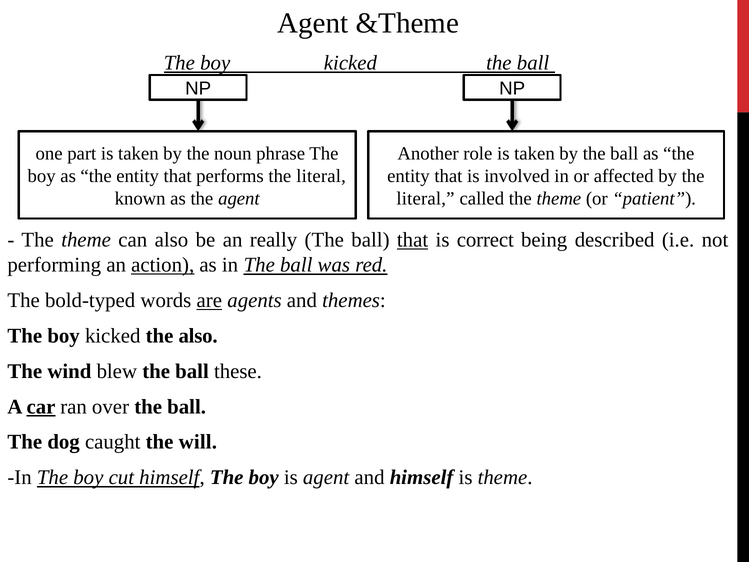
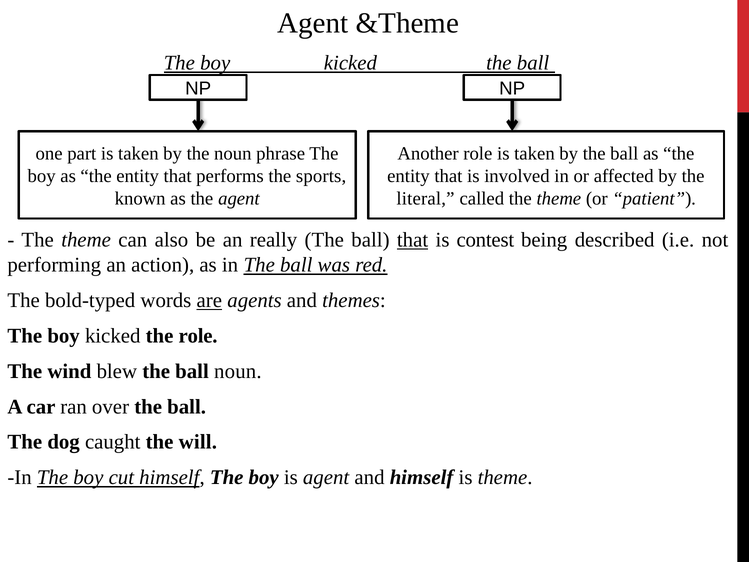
performs the literal: literal -> sports (321, 176)
correct: correct -> contest (485, 240)
action underline: present -> none (163, 265)
the also: also -> role (198, 336)
ball these: these -> noun (238, 371)
car underline: present -> none (41, 407)
